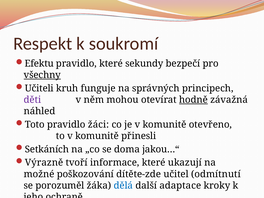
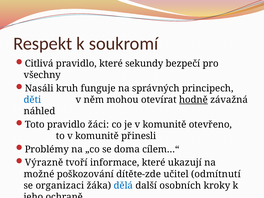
Efektu: Efektu -> Citlivá (39, 64)
všechny underline: present -> none (42, 75)
Učiteli: Učiteli -> Nasáli (39, 88)
děti colour: purple -> blue (32, 100)
Setkáních: Setkáních -> Problémy (47, 149)
jakou…“: jakou…“ -> cílem…“ (161, 149)
porozuměl: porozuměl -> organizaci (60, 186)
adaptace: adaptace -> osobních (180, 186)
